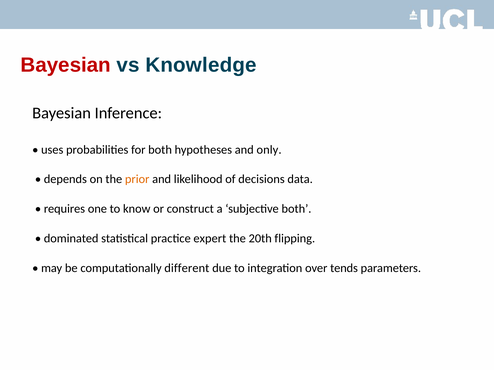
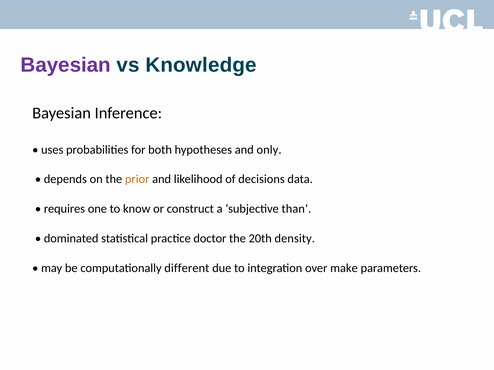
Bayesian colour: red -> purple (66, 65)
subjective both: both -> than (296, 209)
expert: expert -> doctor (210, 239)
flipping: flipping -> density (295, 239)
tends: tends -> make (344, 268)
